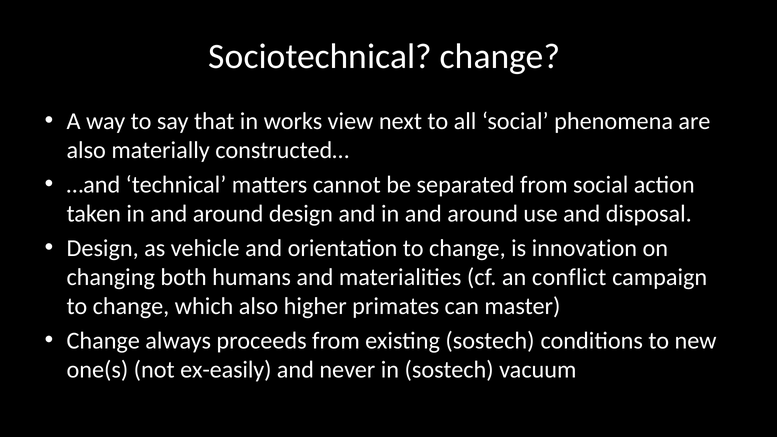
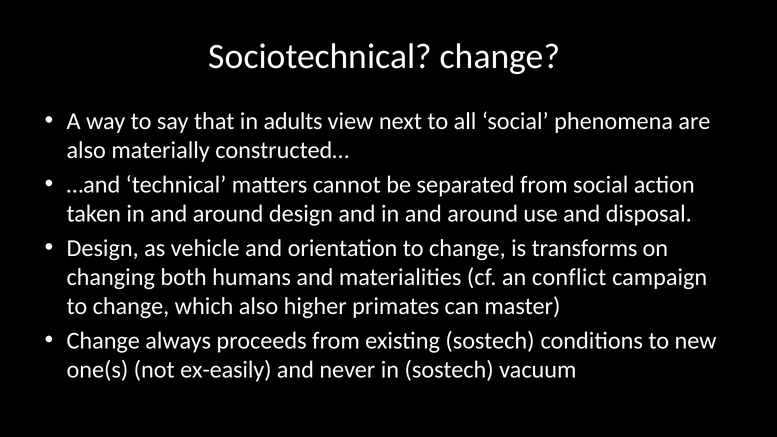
works: works -> adults (293, 121)
innovation: innovation -> transforms (585, 248)
